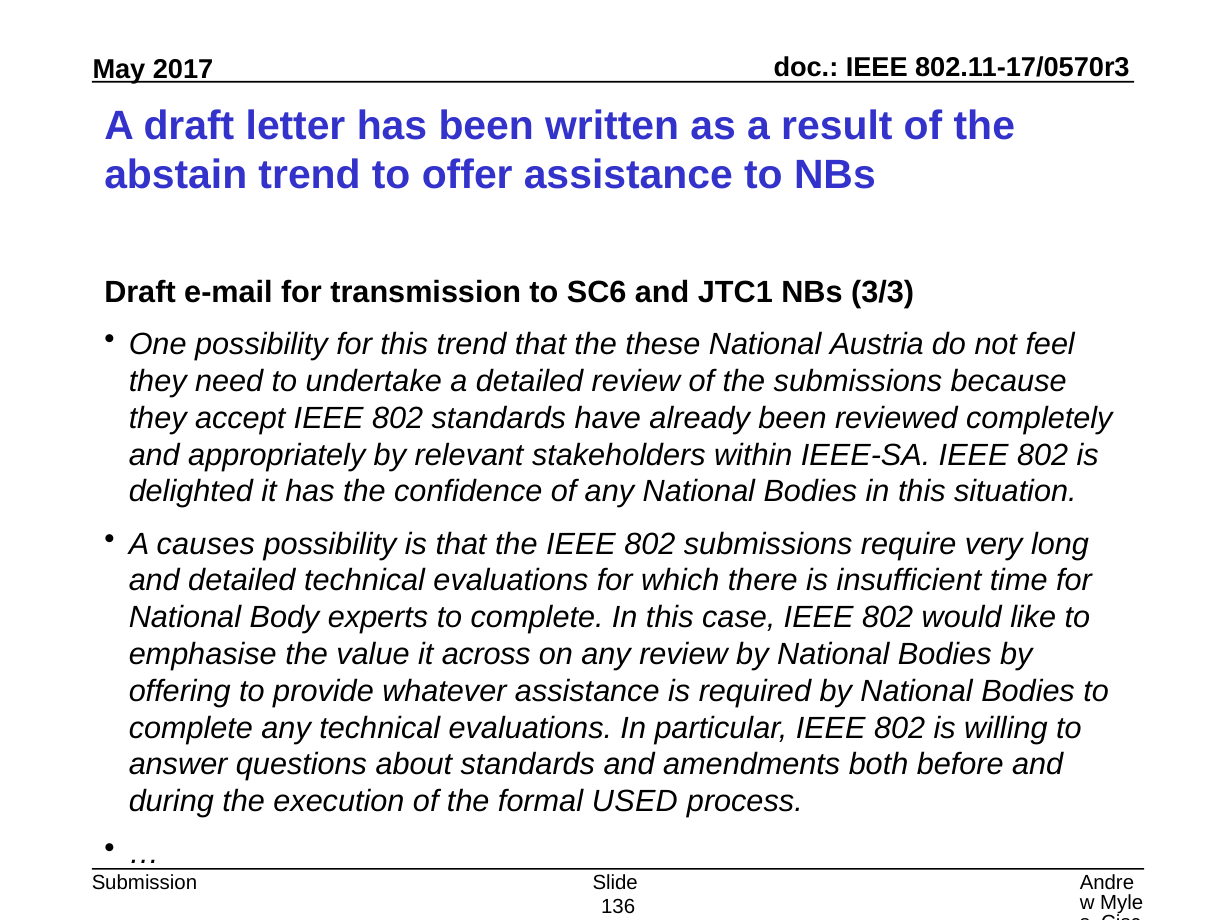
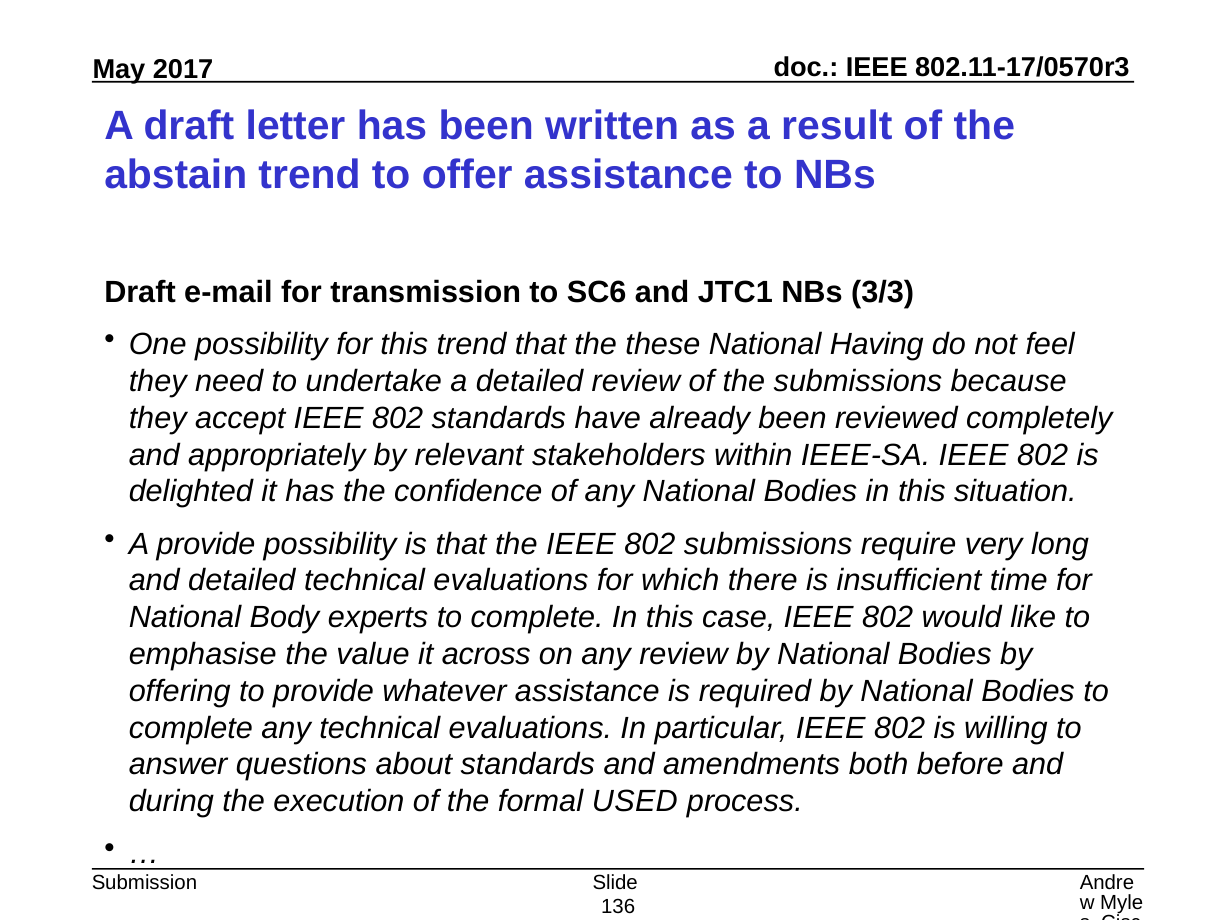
Austria: Austria -> Having (877, 344)
A causes: causes -> provide (206, 544)
